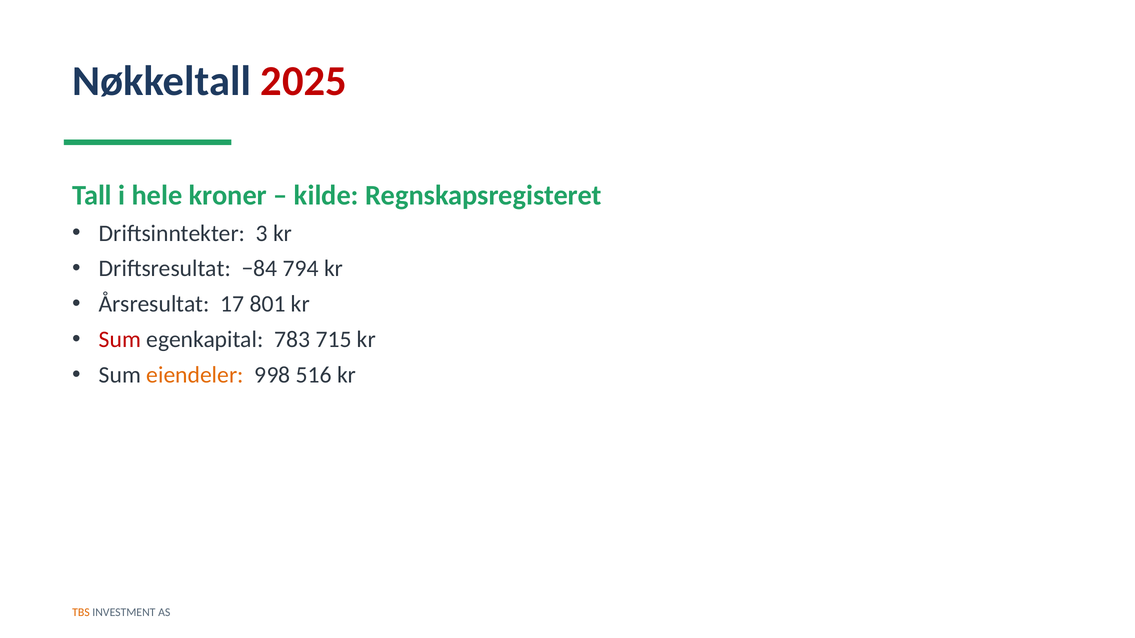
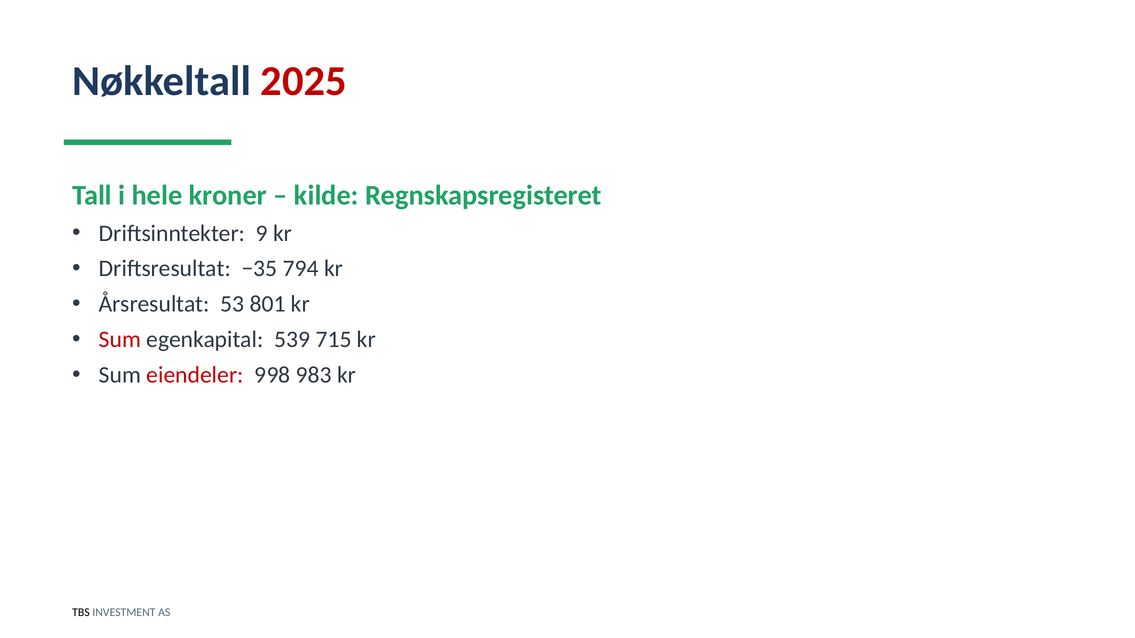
3: 3 -> 9 (262, 233)
−84: −84 -> −35 (259, 269)
17: 17 -> 53 (232, 304)
783: 783 -> 539 (292, 340)
eiendeler colour: orange -> red (195, 375)
516: 516 -> 983 (314, 375)
TBS colour: orange -> black (81, 613)
